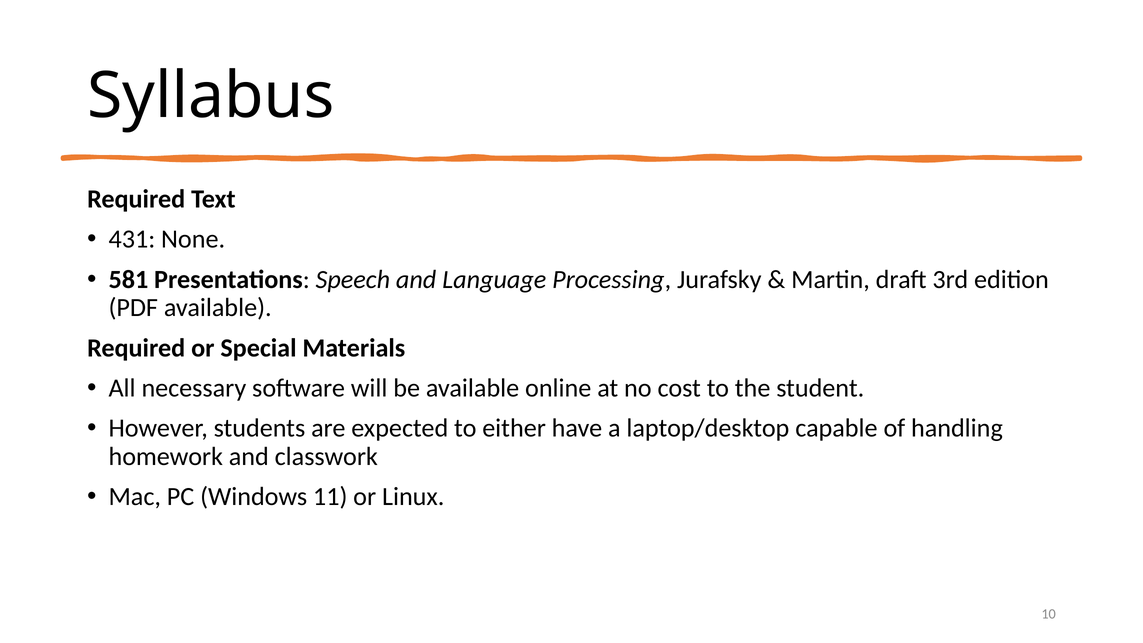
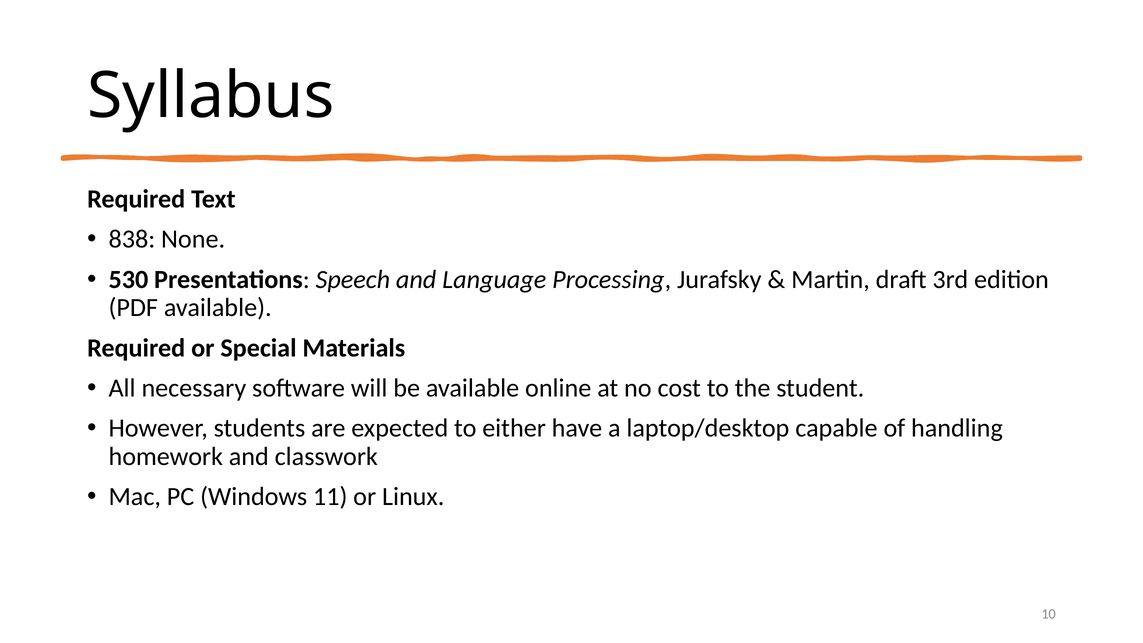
431: 431 -> 838 (132, 239)
581: 581 -> 530 (128, 279)
